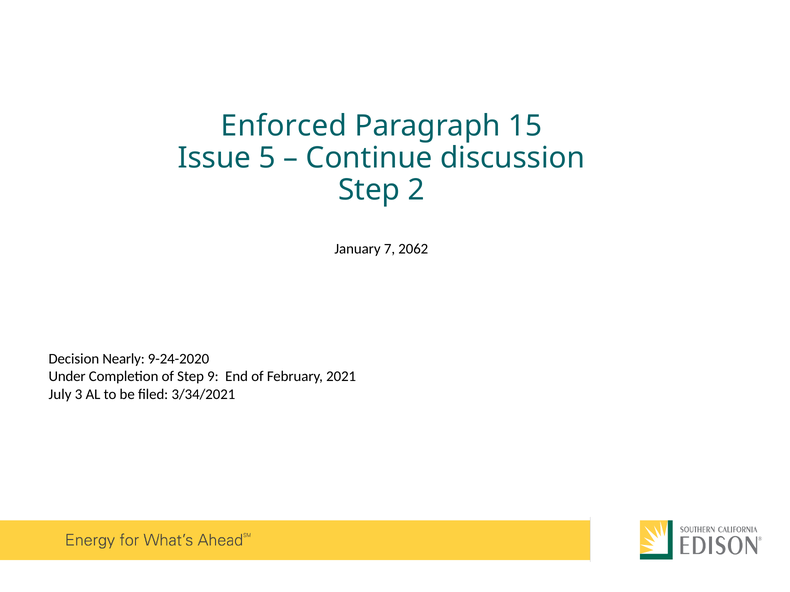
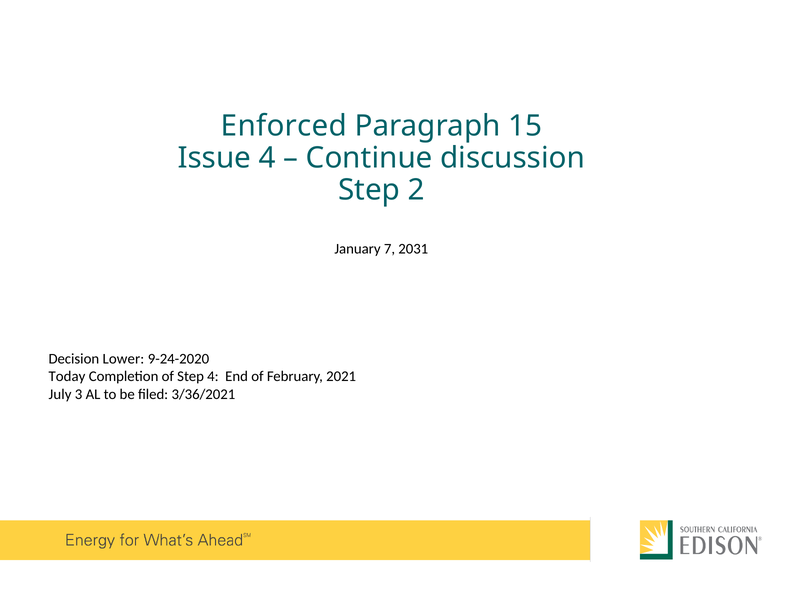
Issue 5: 5 -> 4 (267, 158)
2062: 2062 -> 2031 (413, 249)
Nearly: Nearly -> Lower (123, 359)
Under: Under -> Today (67, 377)
Step 9: 9 -> 4 (213, 377)
3/34/2021: 3/34/2021 -> 3/36/2021 (203, 395)
